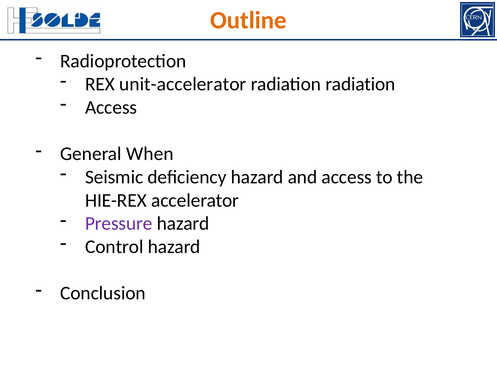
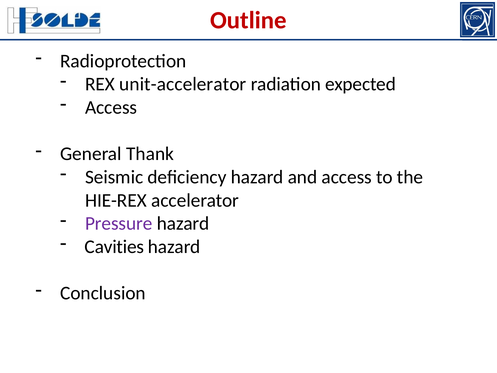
Outline colour: orange -> red (248, 20)
radiation radiation: radiation -> expected (360, 84)
When: When -> Thank (150, 154)
Control: Control -> Cavities (114, 247)
